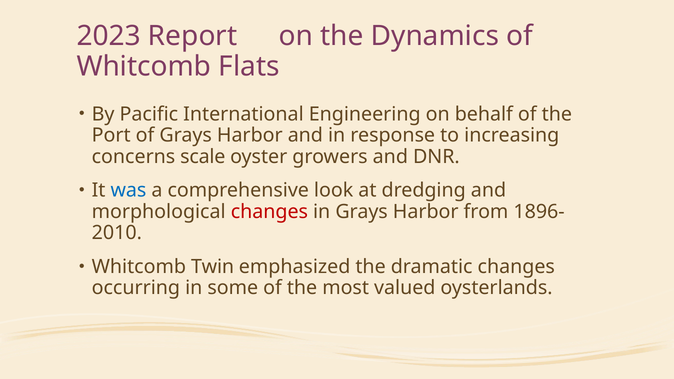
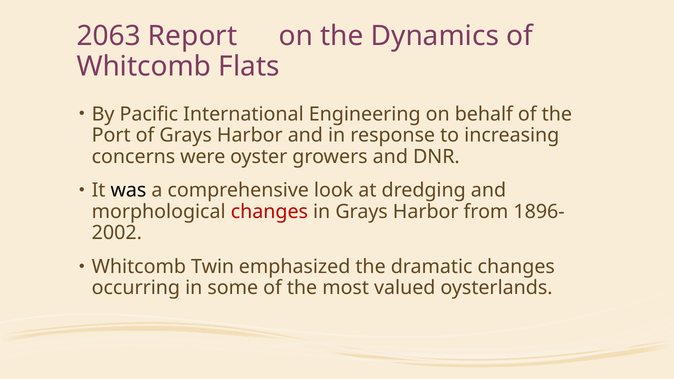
2023: 2023 -> 2063 (109, 36)
scale: scale -> were (203, 157)
was colour: blue -> black (128, 190)
2010: 2010 -> 2002 (117, 233)
